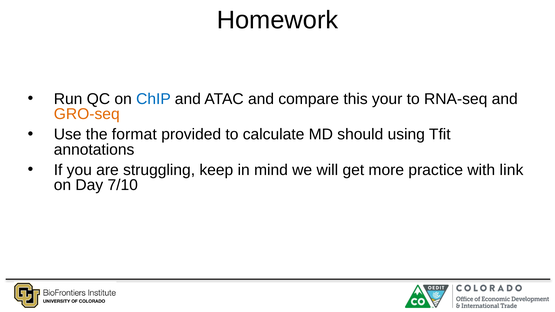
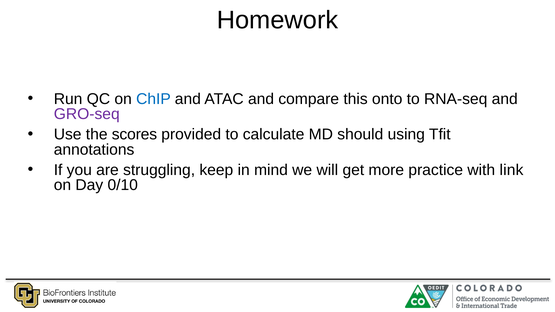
your: your -> onto (387, 99)
GRO-seq colour: orange -> purple (87, 114)
format: format -> scores (134, 135)
7/10: 7/10 -> 0/10 (123, 185)
